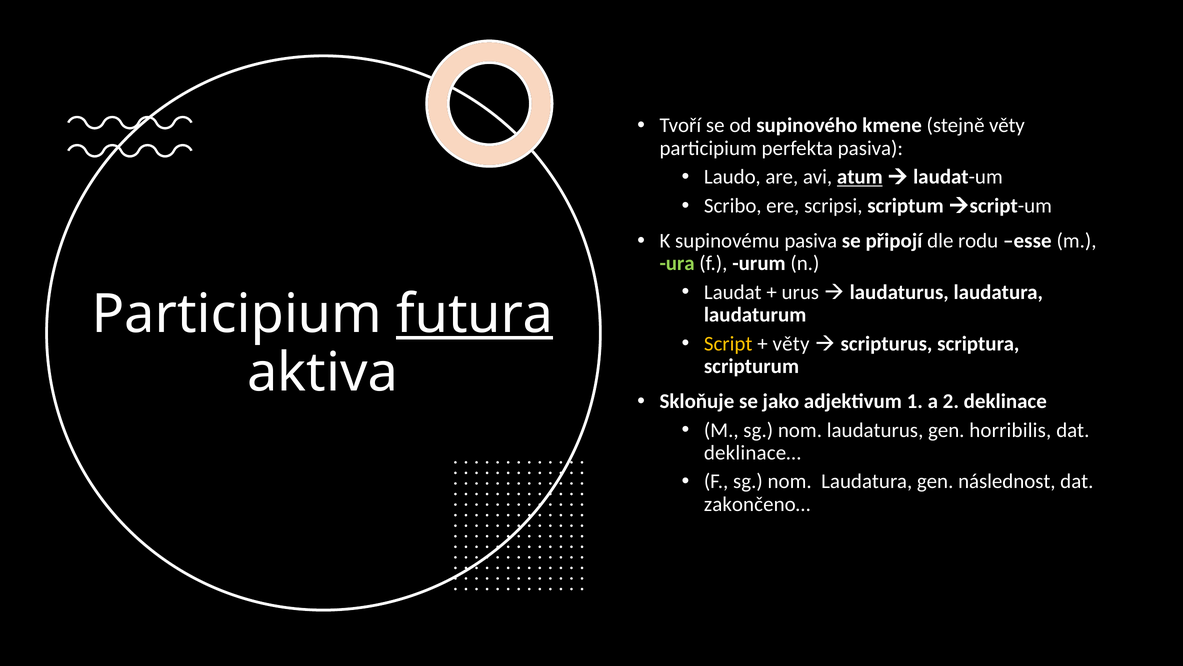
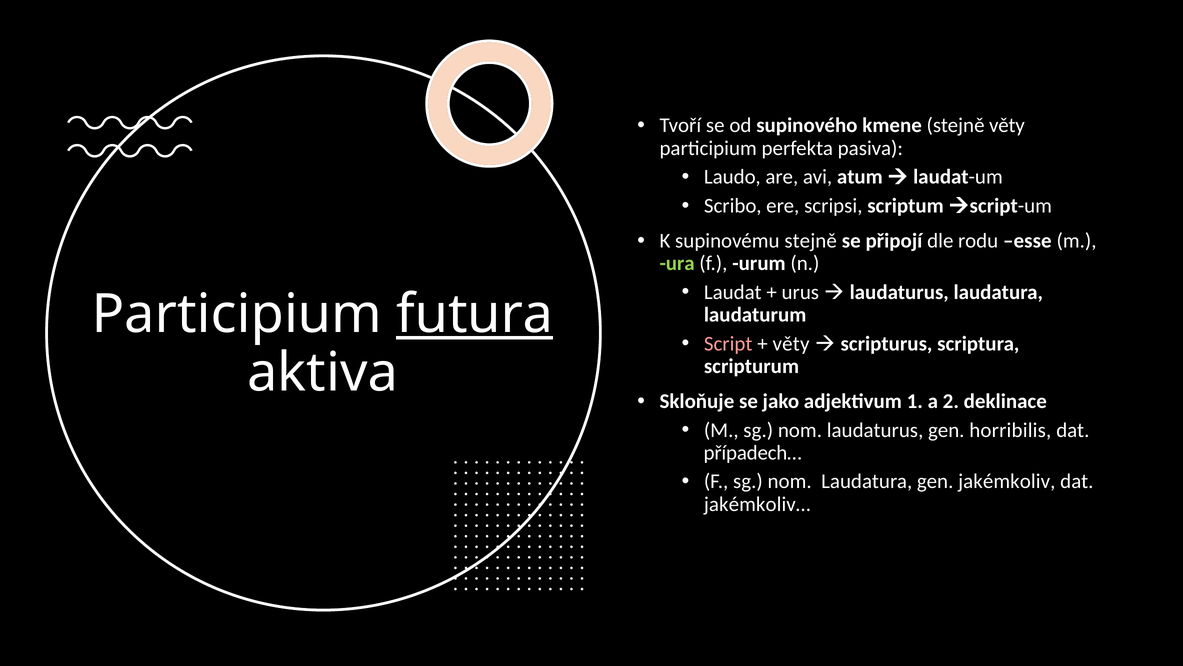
atum underline: present -> none (860, 177)
supinovému pasiva: pasiva -> stejně (811, 240)
Script colour: yellow -> pink (728, 343)
deklinace…: deklinace… -> případech… (753, 452)
následnost: následnost -> jakémkoliv (1007, 481)
zakončeno…: zakončeno… -> jakémkoliv… (757, 504)
